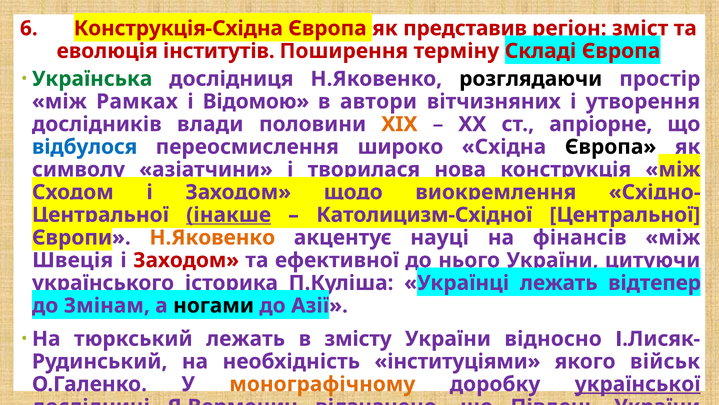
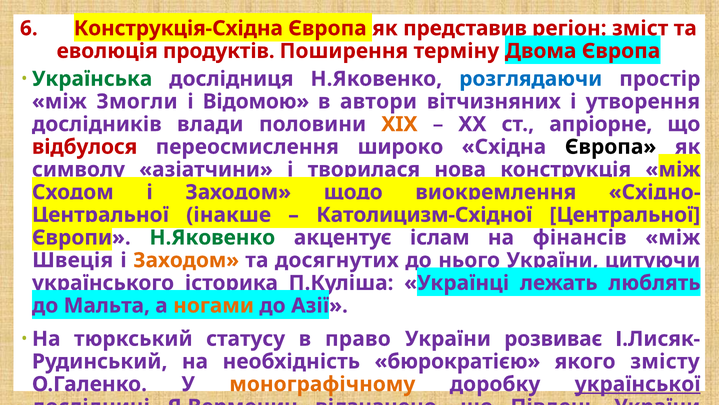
інститутів: інститутів -> продуктів (219, 51)
Складі: Складі -> Двома (541, 51)
розглядаючи colour: black -> blue (531, 79)
Рамках: Рамках -> Змогли (137, 101)
відбулося colour: blue -> red (85, 147)
інакше underline: present -> none (229, 215)
Н.Яковенко colour: orange -> green (212, 237)
науці: науці -> іслам (440, 237)
Заходом colour: red -> orange (186, 260)
ефективної: ефективної -> досягнутих (337, 260)
відтепер: відтепер -> люблять (654, 283)
Змінам: Змінам -> Мальта (107, 305)
ногами colour: black -> orange (214, 305)
тюркський лежать: лежать -> статусу (246, 338)
змісту: змісту -> право (358, 338)
відносно: відносно -> розвиває (553, 338)
інституціями: інституціями -> бюрократією (457, 361)
військ: військ -> змісту (665, 361)
